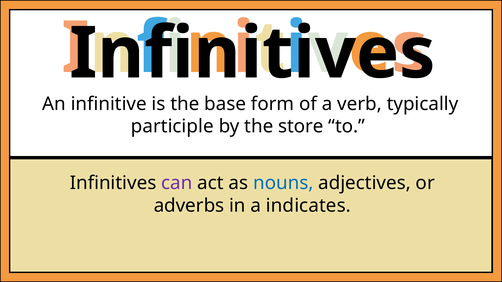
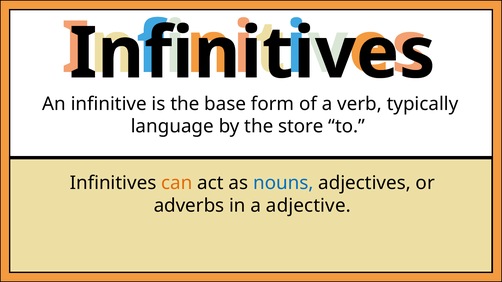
participle: participle -> language (172, 127)
can colour: purple -> orange (177, 183)
indicates: indicates -> adjective (308, 206)
